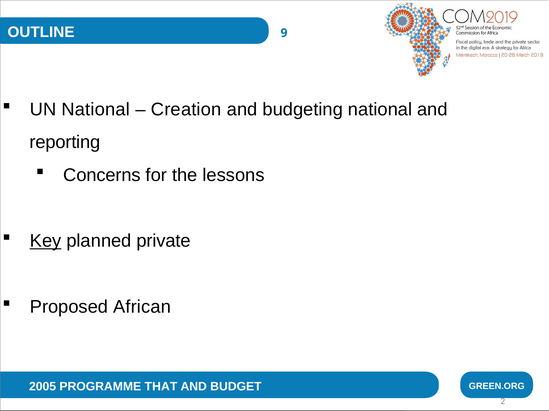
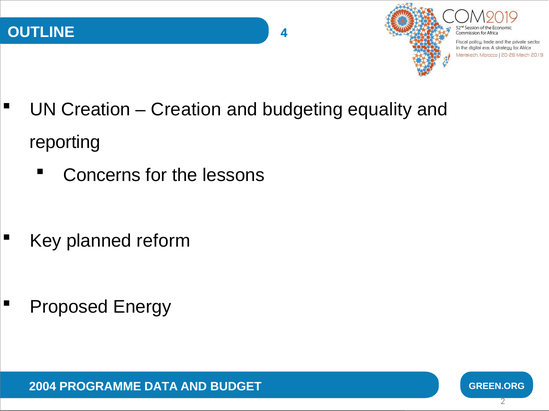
9: 9 -> 4 (284, 33)
UN National: National -> Creation (96, 110)
budgeting national: national -> equality (380, 110)
Key underline: present -> none (46, 241)
private: private -> reform (163, 241)
African: African -> Energy (142, 307)
2005: 2005 -> 2004 (43, 387)
THAT: THAT -> DATA (161, 387)
